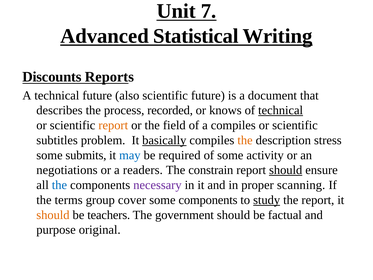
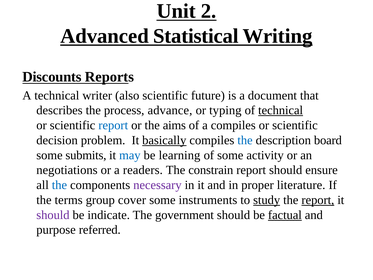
7: 7 -> 2 (209, 11)
technical future: future -> writer (97, 95)
recorded: recorded -> advance (170, 110)
knows: knows -> typing (225, 110)
report colour: orange -> blue (113, 125)
field: field -> aims (174, 125)
subtitles: subtitles -> decision (57, 140)
the colour: orange -> blue (245, 140)
stress: stress -> board (328, 140)
required: required -> learning (180, 155)
should underline: present -> none (286, 170)
scanning: scanning -> literature (301, 185)
some components: components -> instruments (208, 200)
report underline: none -> present (318, 200)
should colour: orange -> purple (53, 215)
teachers: teachers -> indicate (109, 215)
factual underline: none -> present (285, 215)
original: original -> referred (100, 230)
